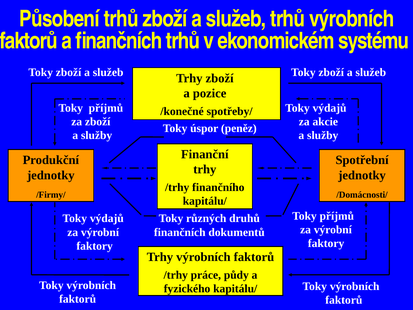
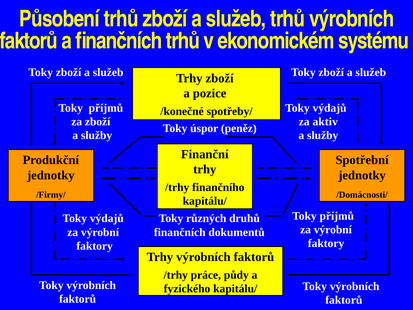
akcie: akcie -> aktiv (325, 122)
